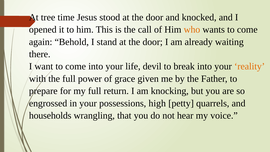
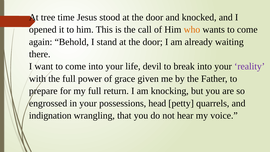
reality colour: orange -> purple (250, 66)
high: high -> head (157, 103)
households: households -> indignation (50, 115)
